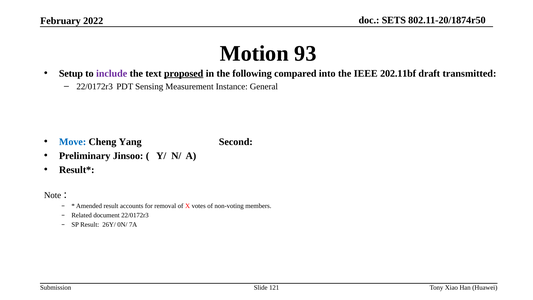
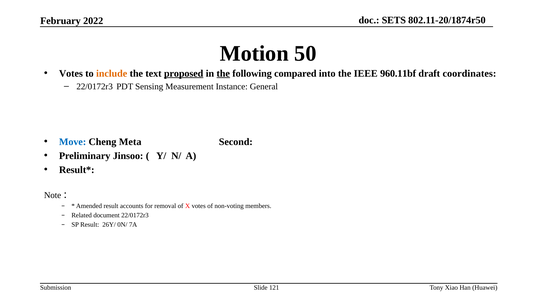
93: 93 -> 50 (305, 54)
Setup: Setup -> Votes (71, 73)
include colour: purple -> orange (112, 73)
the underline: none -> present (223, 73)
202.11bf: 202.11bf -> 960.11bf (398, 73)
transmitted: transmitted -> coordinates (469, 73)
Yang: Yang -> Meta (130, 142)
